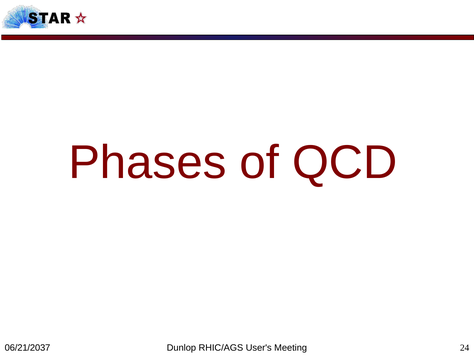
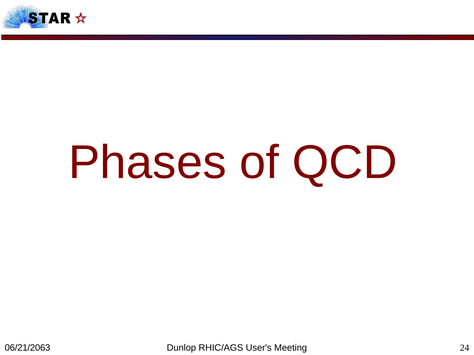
06/21/2037: 06/21/2037 -> 06/21/2063 (28, 348)
